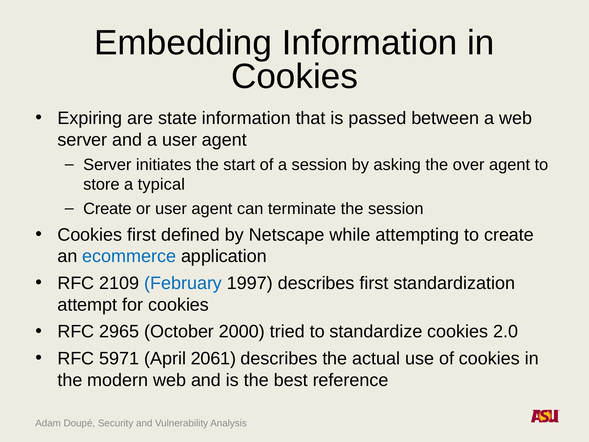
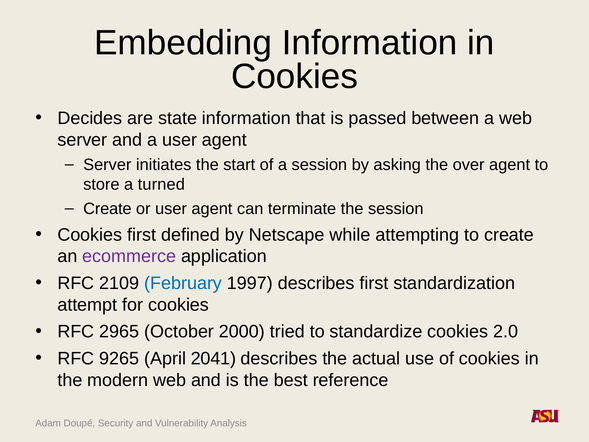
Expiring: Expiring -> Decides (90, 118)
typical: typical -> turned (161, 184)
ecommerce colour: blue -> purple (129, 256)
5971: 5971 -> 9265 (119, 358)
2061: 2061 -> 2041 (213, 358)
